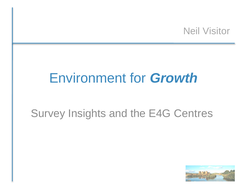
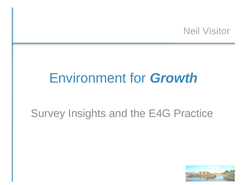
Centres: Centres -> Practice (194, 114)
